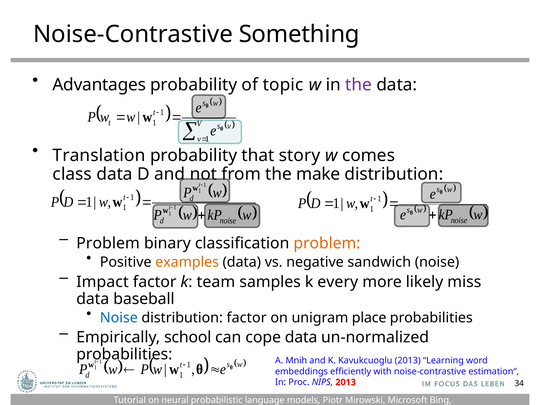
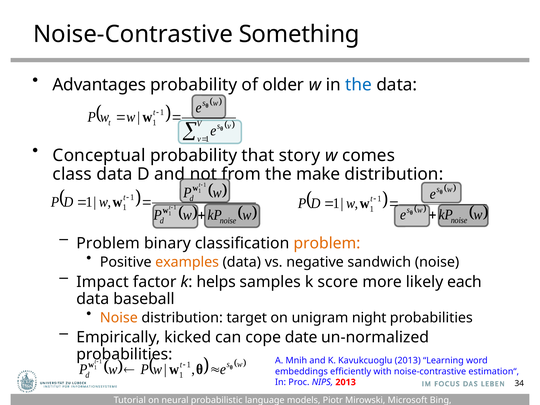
topic: topic -> older (283, 85)
the colour: purple -> blue (359, 85)
Translation: Translation -> Conceptual (99, 155)
team: team -> helps (216, 282)
every: every -> score (338, 282)
miss: miss -> each (464, 282)
Noise colour: blue -> orange (119, 318)
distribution factor: factor -> target (247, 318)
place: place -> night (369, 318)
school: school -> kicked (188, 337)
cope data: data -> date (301, 337)
